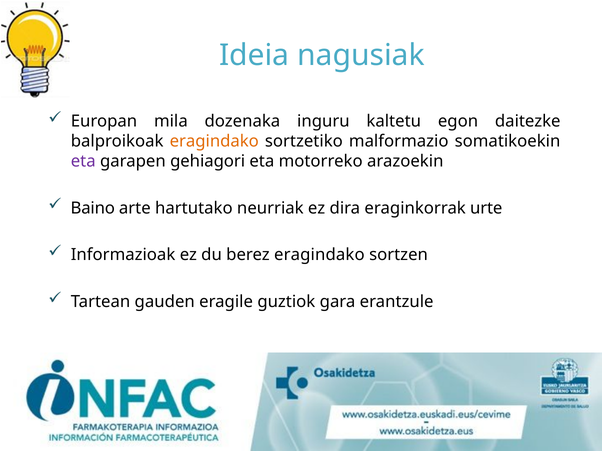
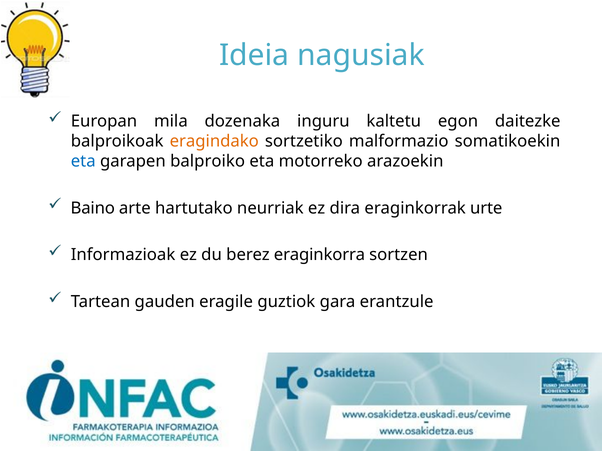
eta colour: purple -> blue (83, 162)
gehiagori: gehiagori -> balproiko (208, 162)
berez eragindako: eragindako -> eraginkorra (319, 255)
